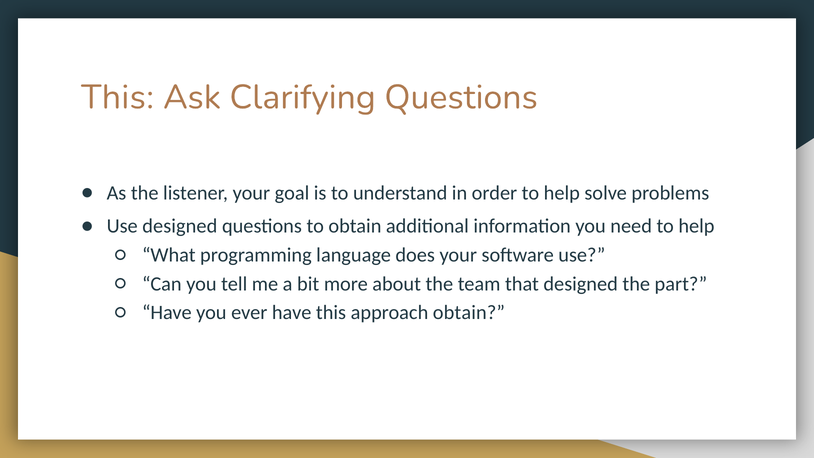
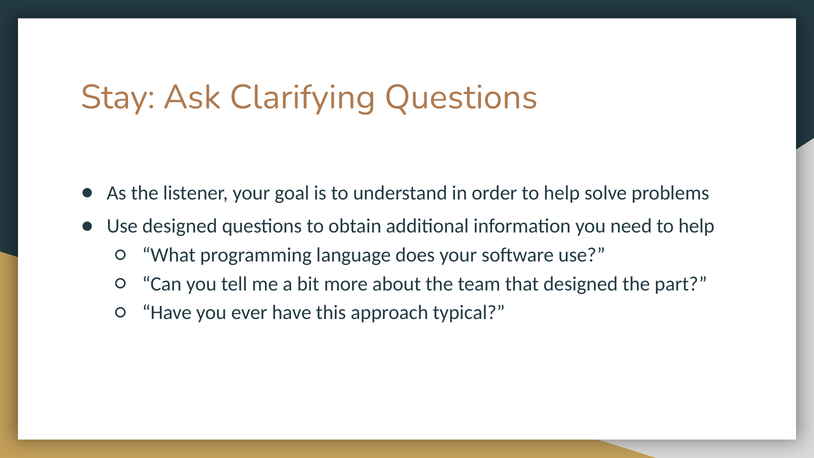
This: This -> Stay (118, 97)
approach obtain: obtain -> typical (469, 313)
